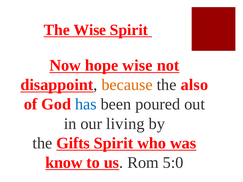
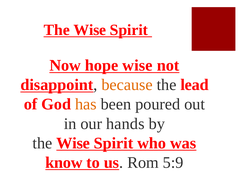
also: also -> lead (195, 85)
has colour: blue -> orange (86, 104)
living: living -> hands (125, 124)
Gifts: Gifts -> Wise (73, 143)
5:0: 5:0 -> 5:9 (173, 163)
